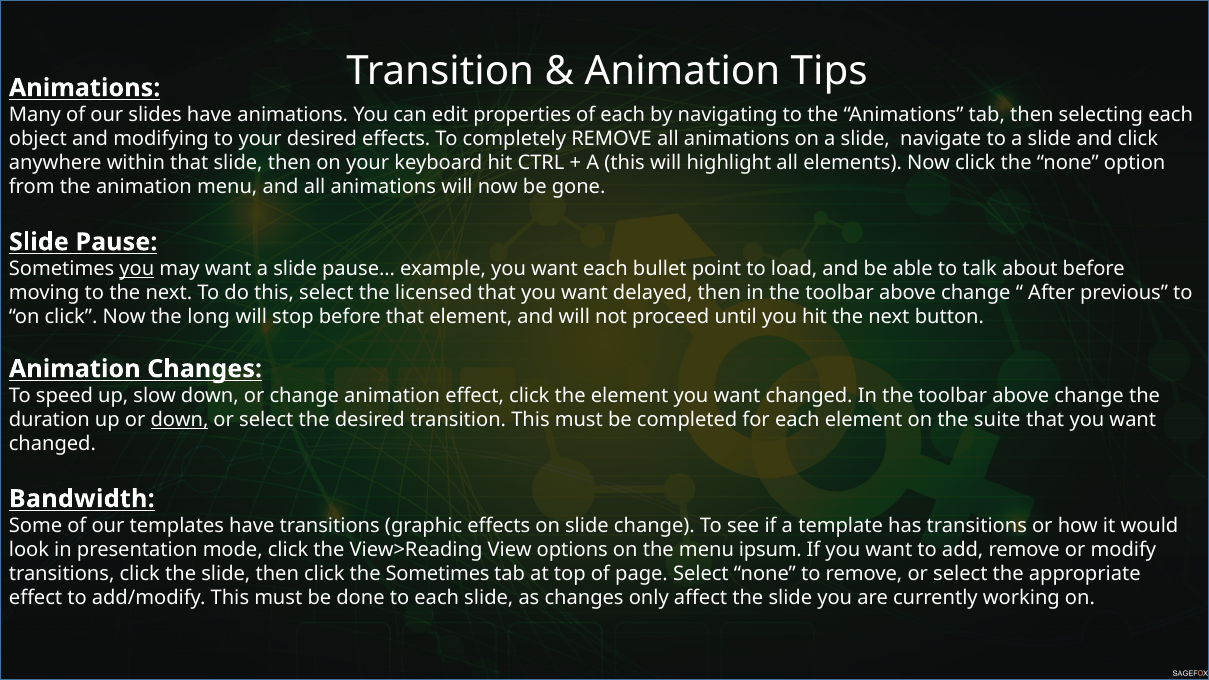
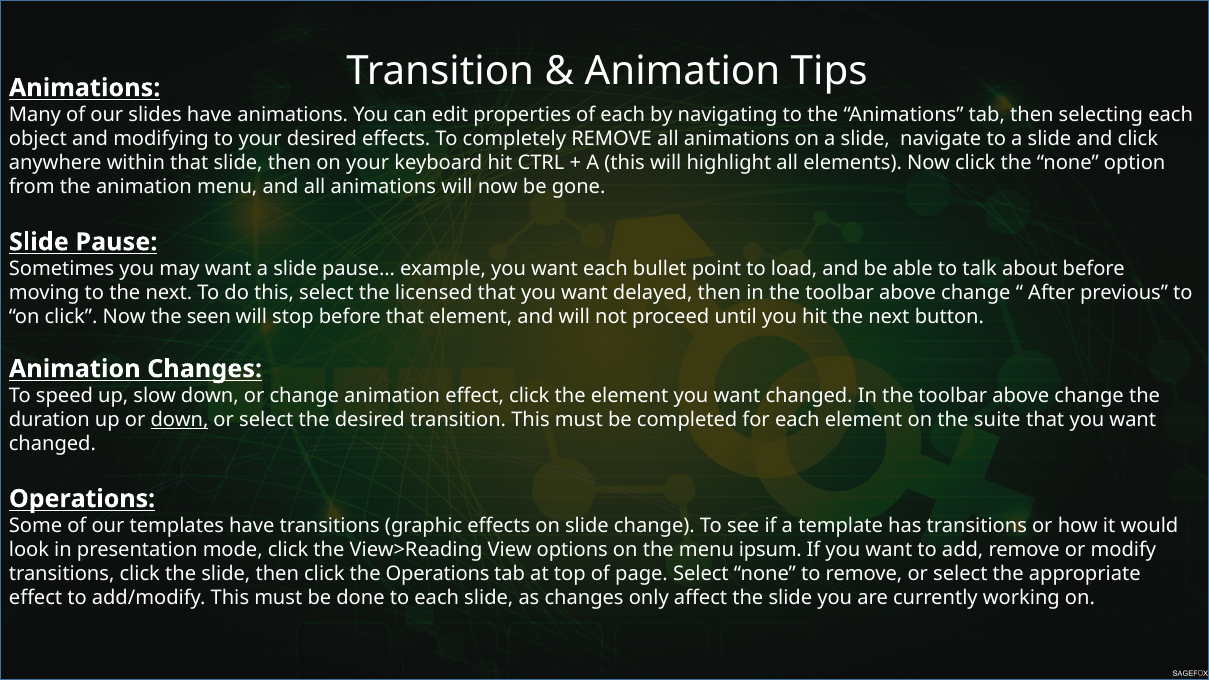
you underline: present -> none (137, 269)
long: long -> seen (209, 317)
Bandwidth: Bandwidth -> Operations (82, 499)
the Sometimes: Sometimes -> Operations (438, 574)
